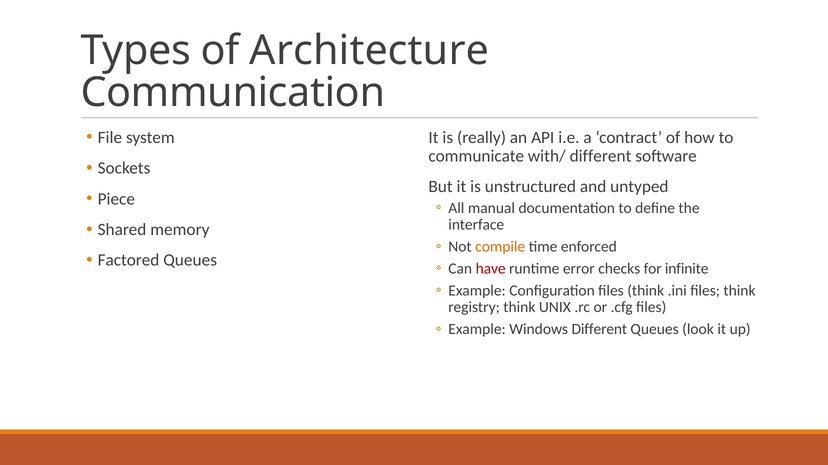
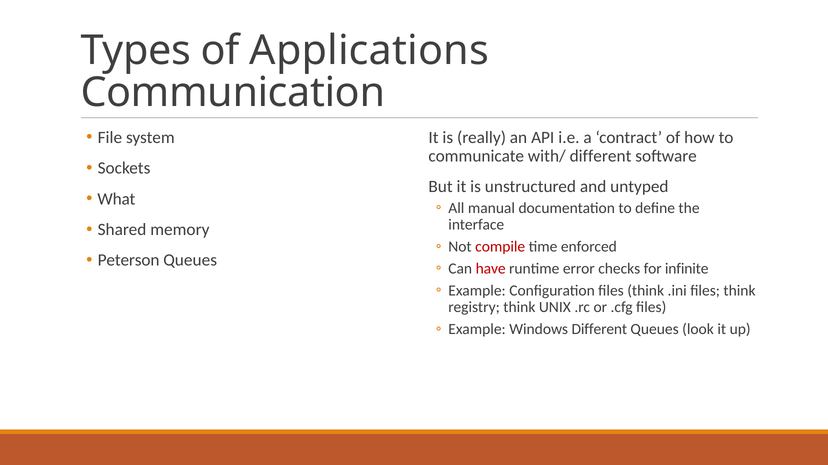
Architecture: Architecture -> Applications (369, 51)
Piece: Piece -> What (116, 199)
compile colour: orange -> red (500, 247)
Factored: Factored -> Peterson (129, 261)
